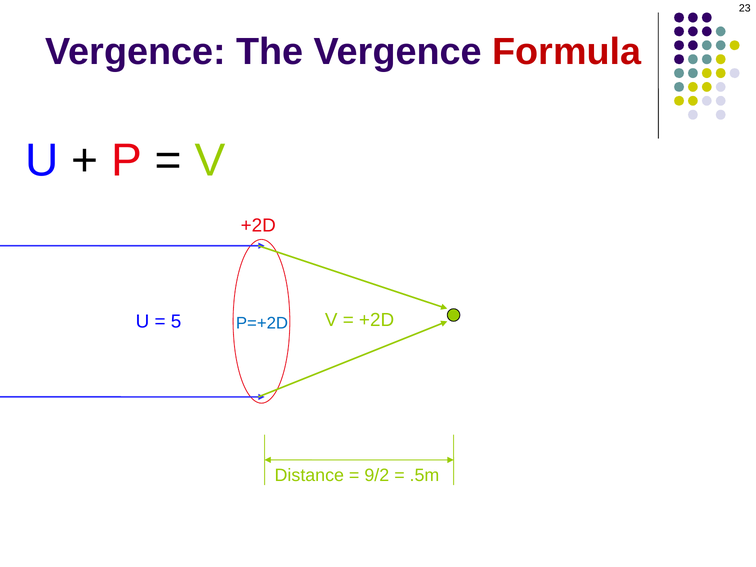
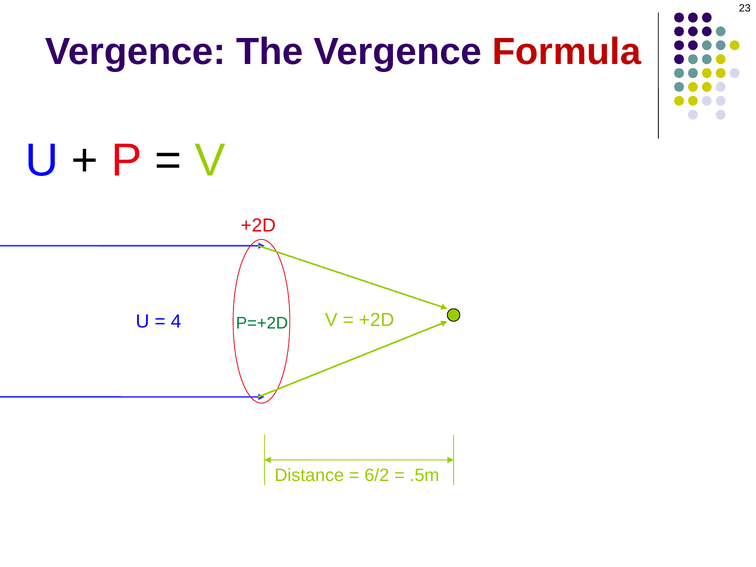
5: 5 -> 4 (176, 322)
P=+2D colour: blue -> green (262, 323)
9/2: 9/2 -> 6/2 (377, 476)
